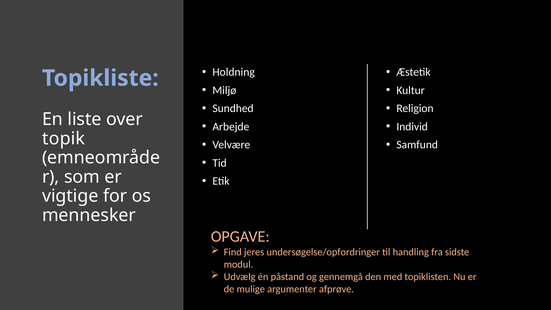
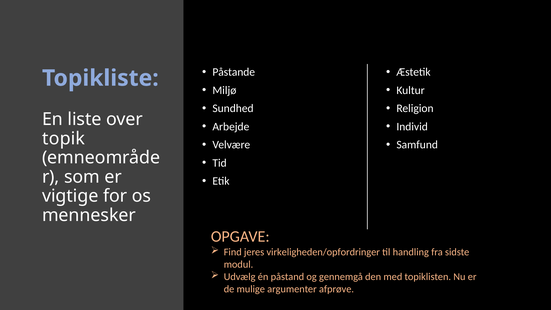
Holdning: Holdning -> Påstande (234, 72)
undersøgelse/opfordringer: undersøgelse/opfordringer -> virkeligheden/opfordringer (323, 252)
